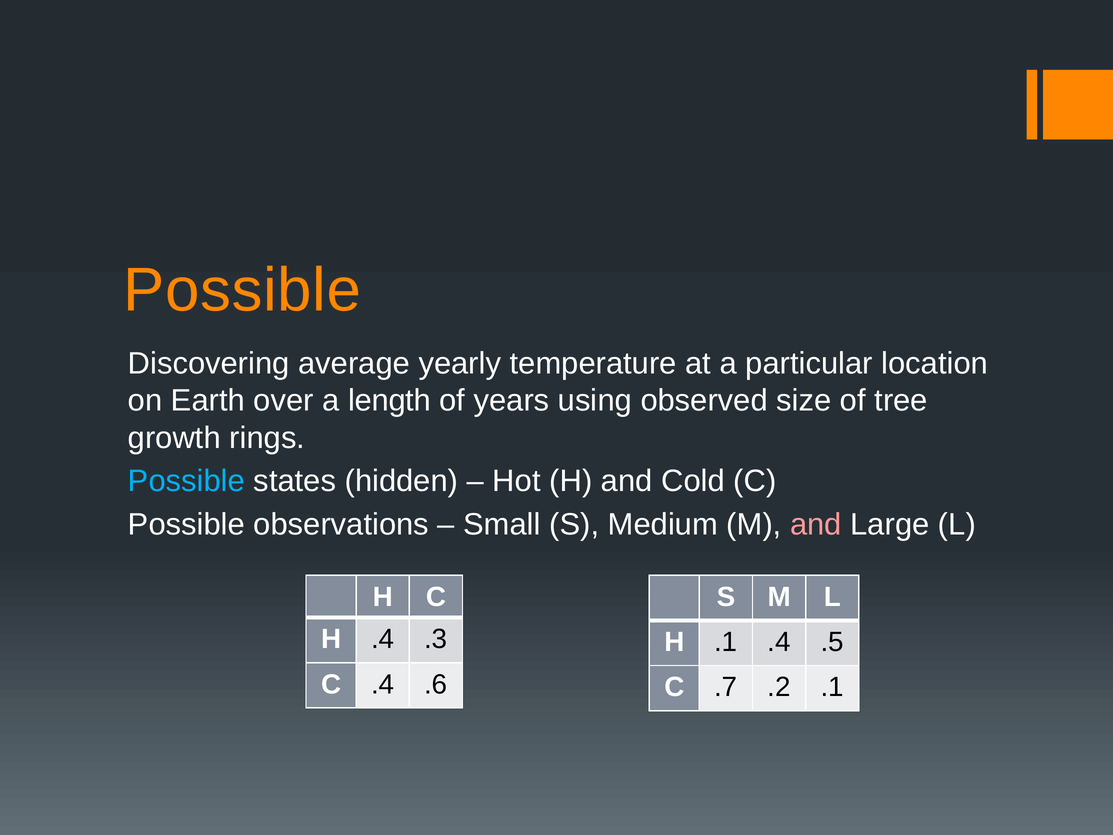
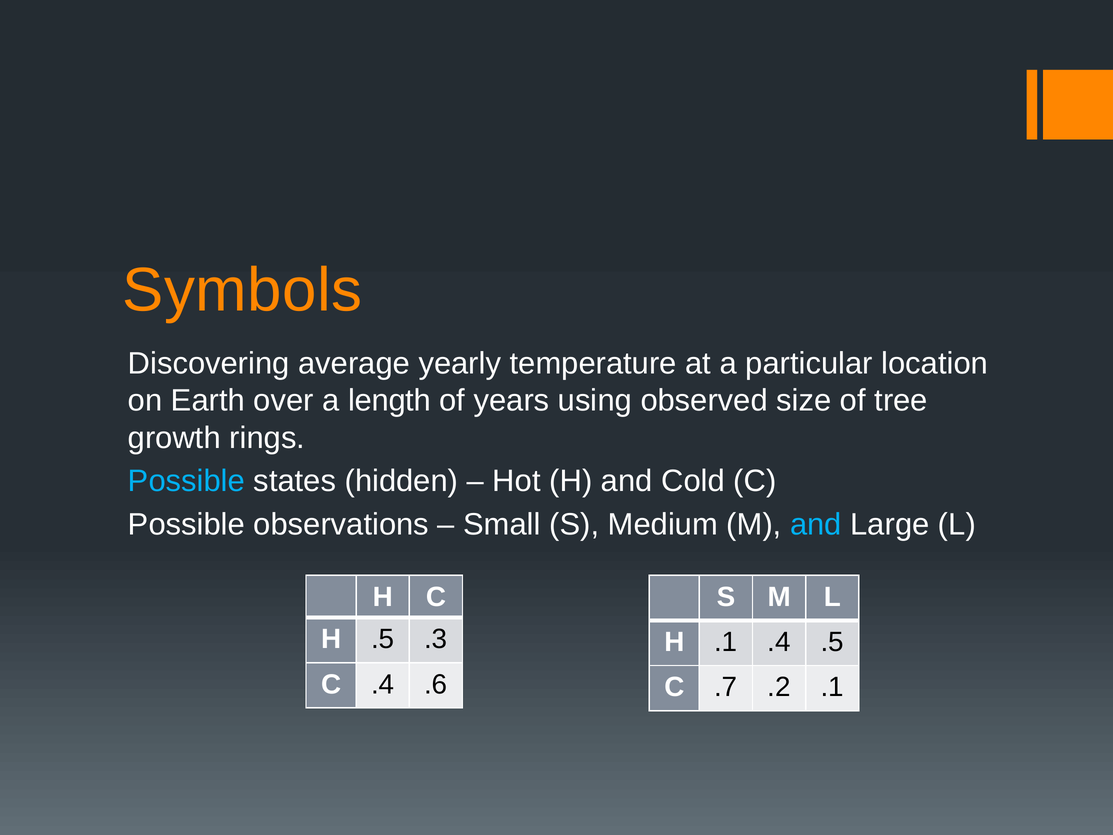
Possible: Possible -> Symbols (242, 290)
and colour: pink -> light blue (816, 524)
H .4: .4 -> .5 (383, 639)
